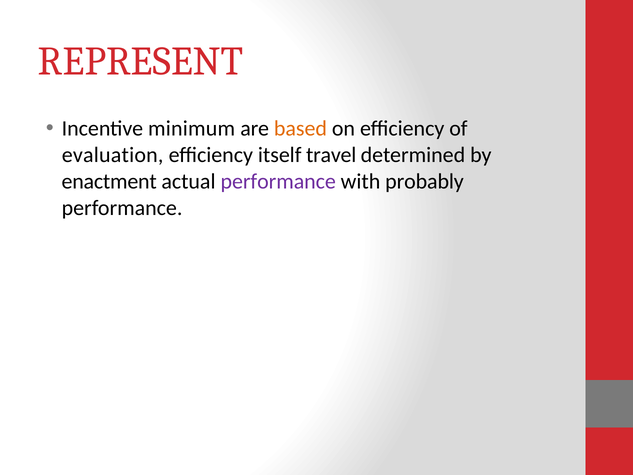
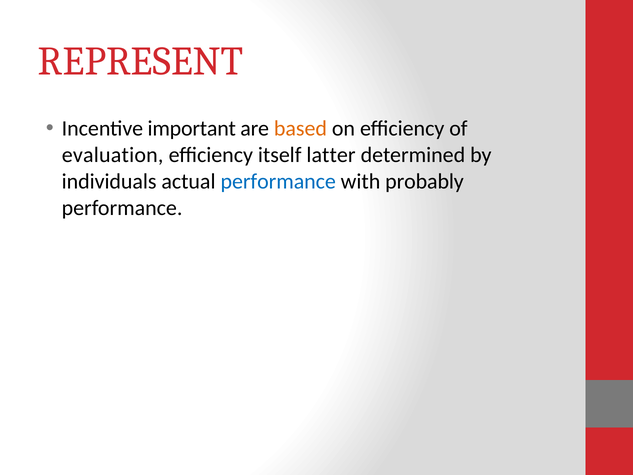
minimum: minimum -> important (192, 129)
travel: travel -> latter (331, 155)
enactment: enactment -> individuals (109, 181)
performance colour: purple -> blue (278, 181)
